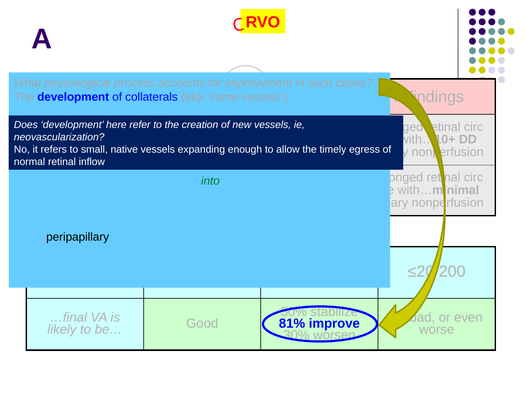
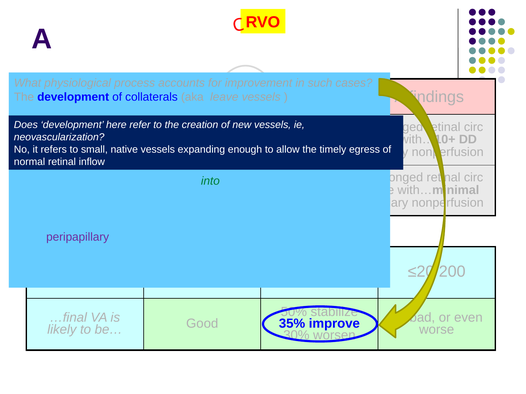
same: same -> leave (224, 97)
peripapillary colour: black -> purple (78, 237)
81%: 81% -> 35% (292, 324)
